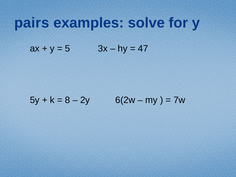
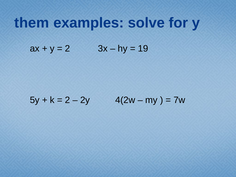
pairs: pairs -> them (32, 23)
5: 5 -> 2 (68, 49)
47: 47 -> 19 (143, 49)
8: 8 -> 2 (68, 100)
6(2w: 6(2w -> 4(2w (125, 100)
